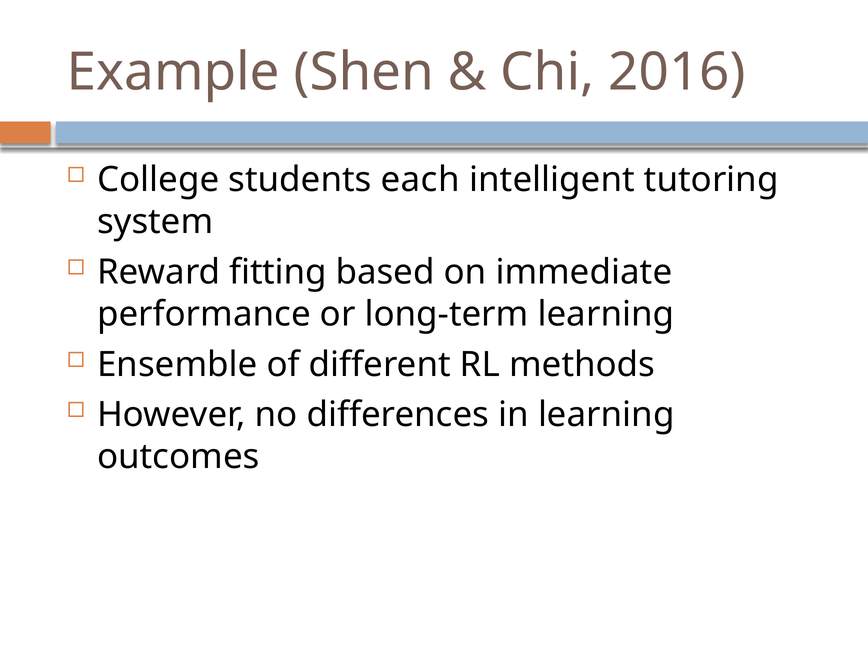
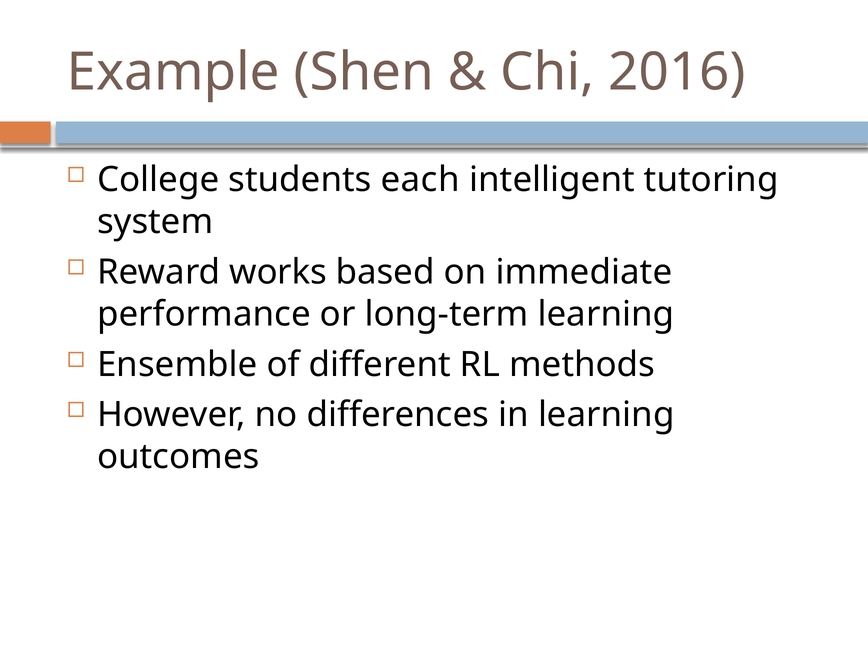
fitting: fitting -> works (278, 272)
